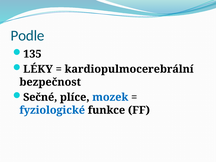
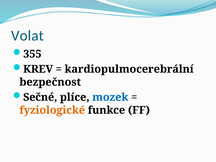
Podle: Podle -> Volat (27, 36)
135: 135 -> 355 (32, 54)
LÉKY: LÉKY -> KREV (38, 69)
fyziologické colour: blue -> orange (52, 110)
